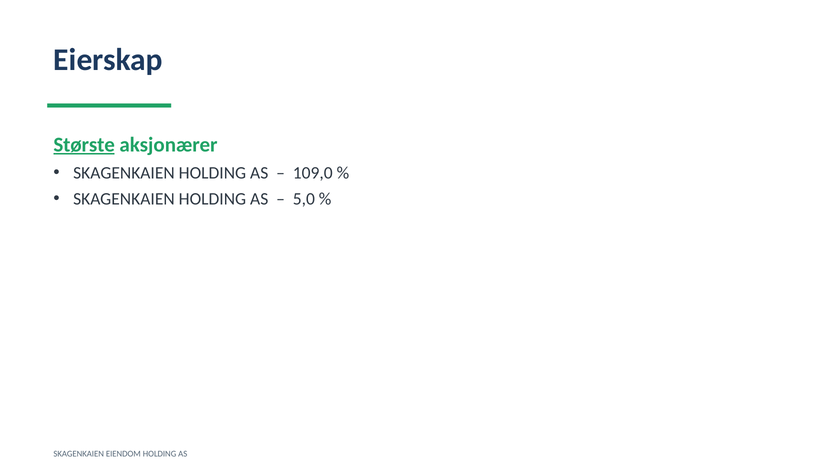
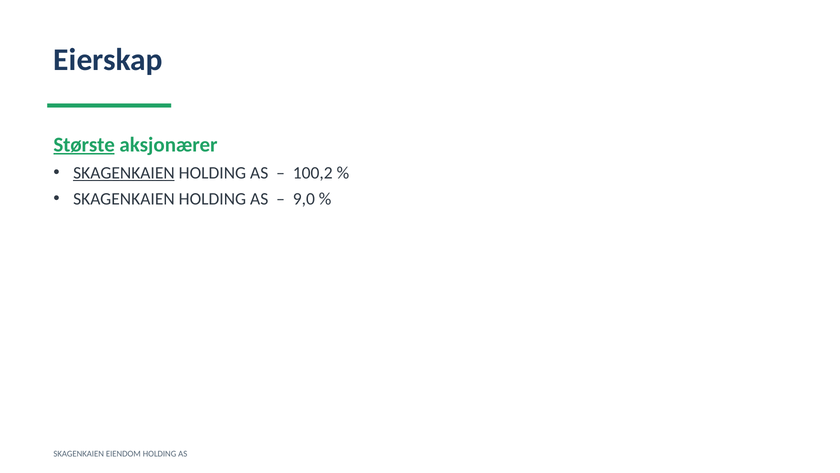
SKAGENKAIEN underline: none -> present (124, 173)
109,0: 109,0 -> 100,2 (313, 173)
5,0: 5,0 -> 9,0 (304, 199)
